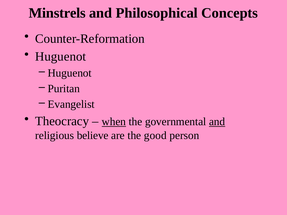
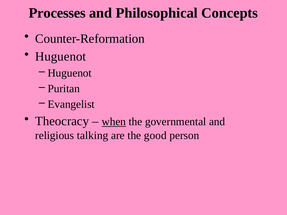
Minstrels: Minstrels -> Processes (57, 13)
and underline: present -> none (217, 122)
believe: believe -> talking (93, 136)
